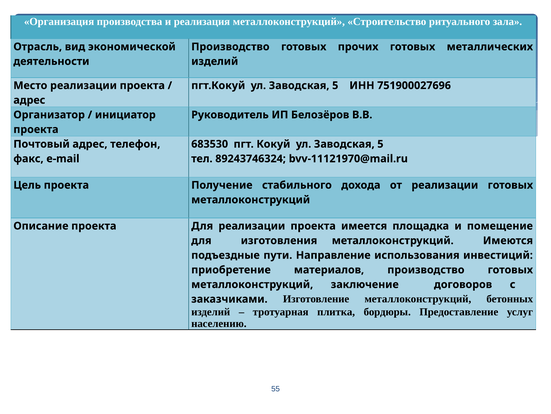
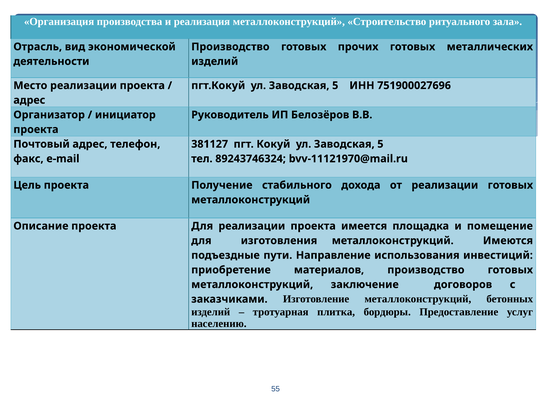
683530: 683530 -> 381127 (210, 144)
